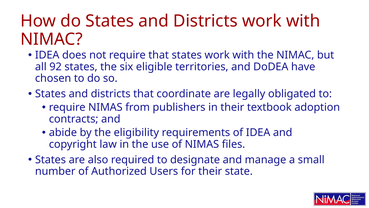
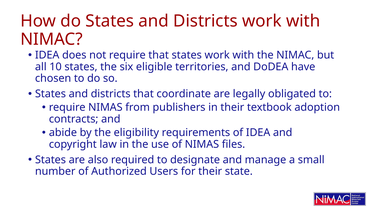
92: 92 -> 10 (56, 67)
